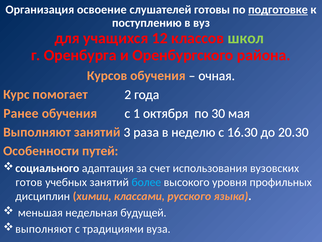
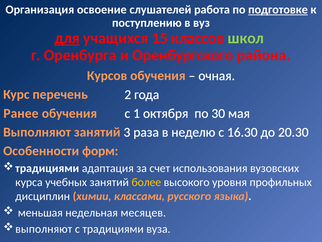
готовы: готовы -> работа (212, 10)
для underline: none -> present (67, 38)
12: 12 -> 15 (160, 38)
помогает: помогает -> перечень (60, 94)
путей: путей -> форм (100, 151)
социального: социального -> традициями (47, 168)
готов: готов -> курса (29, 182)
более colour: light blue -> yellow (146, 182)
будущей: будущей -> месяцев (143, 212)
